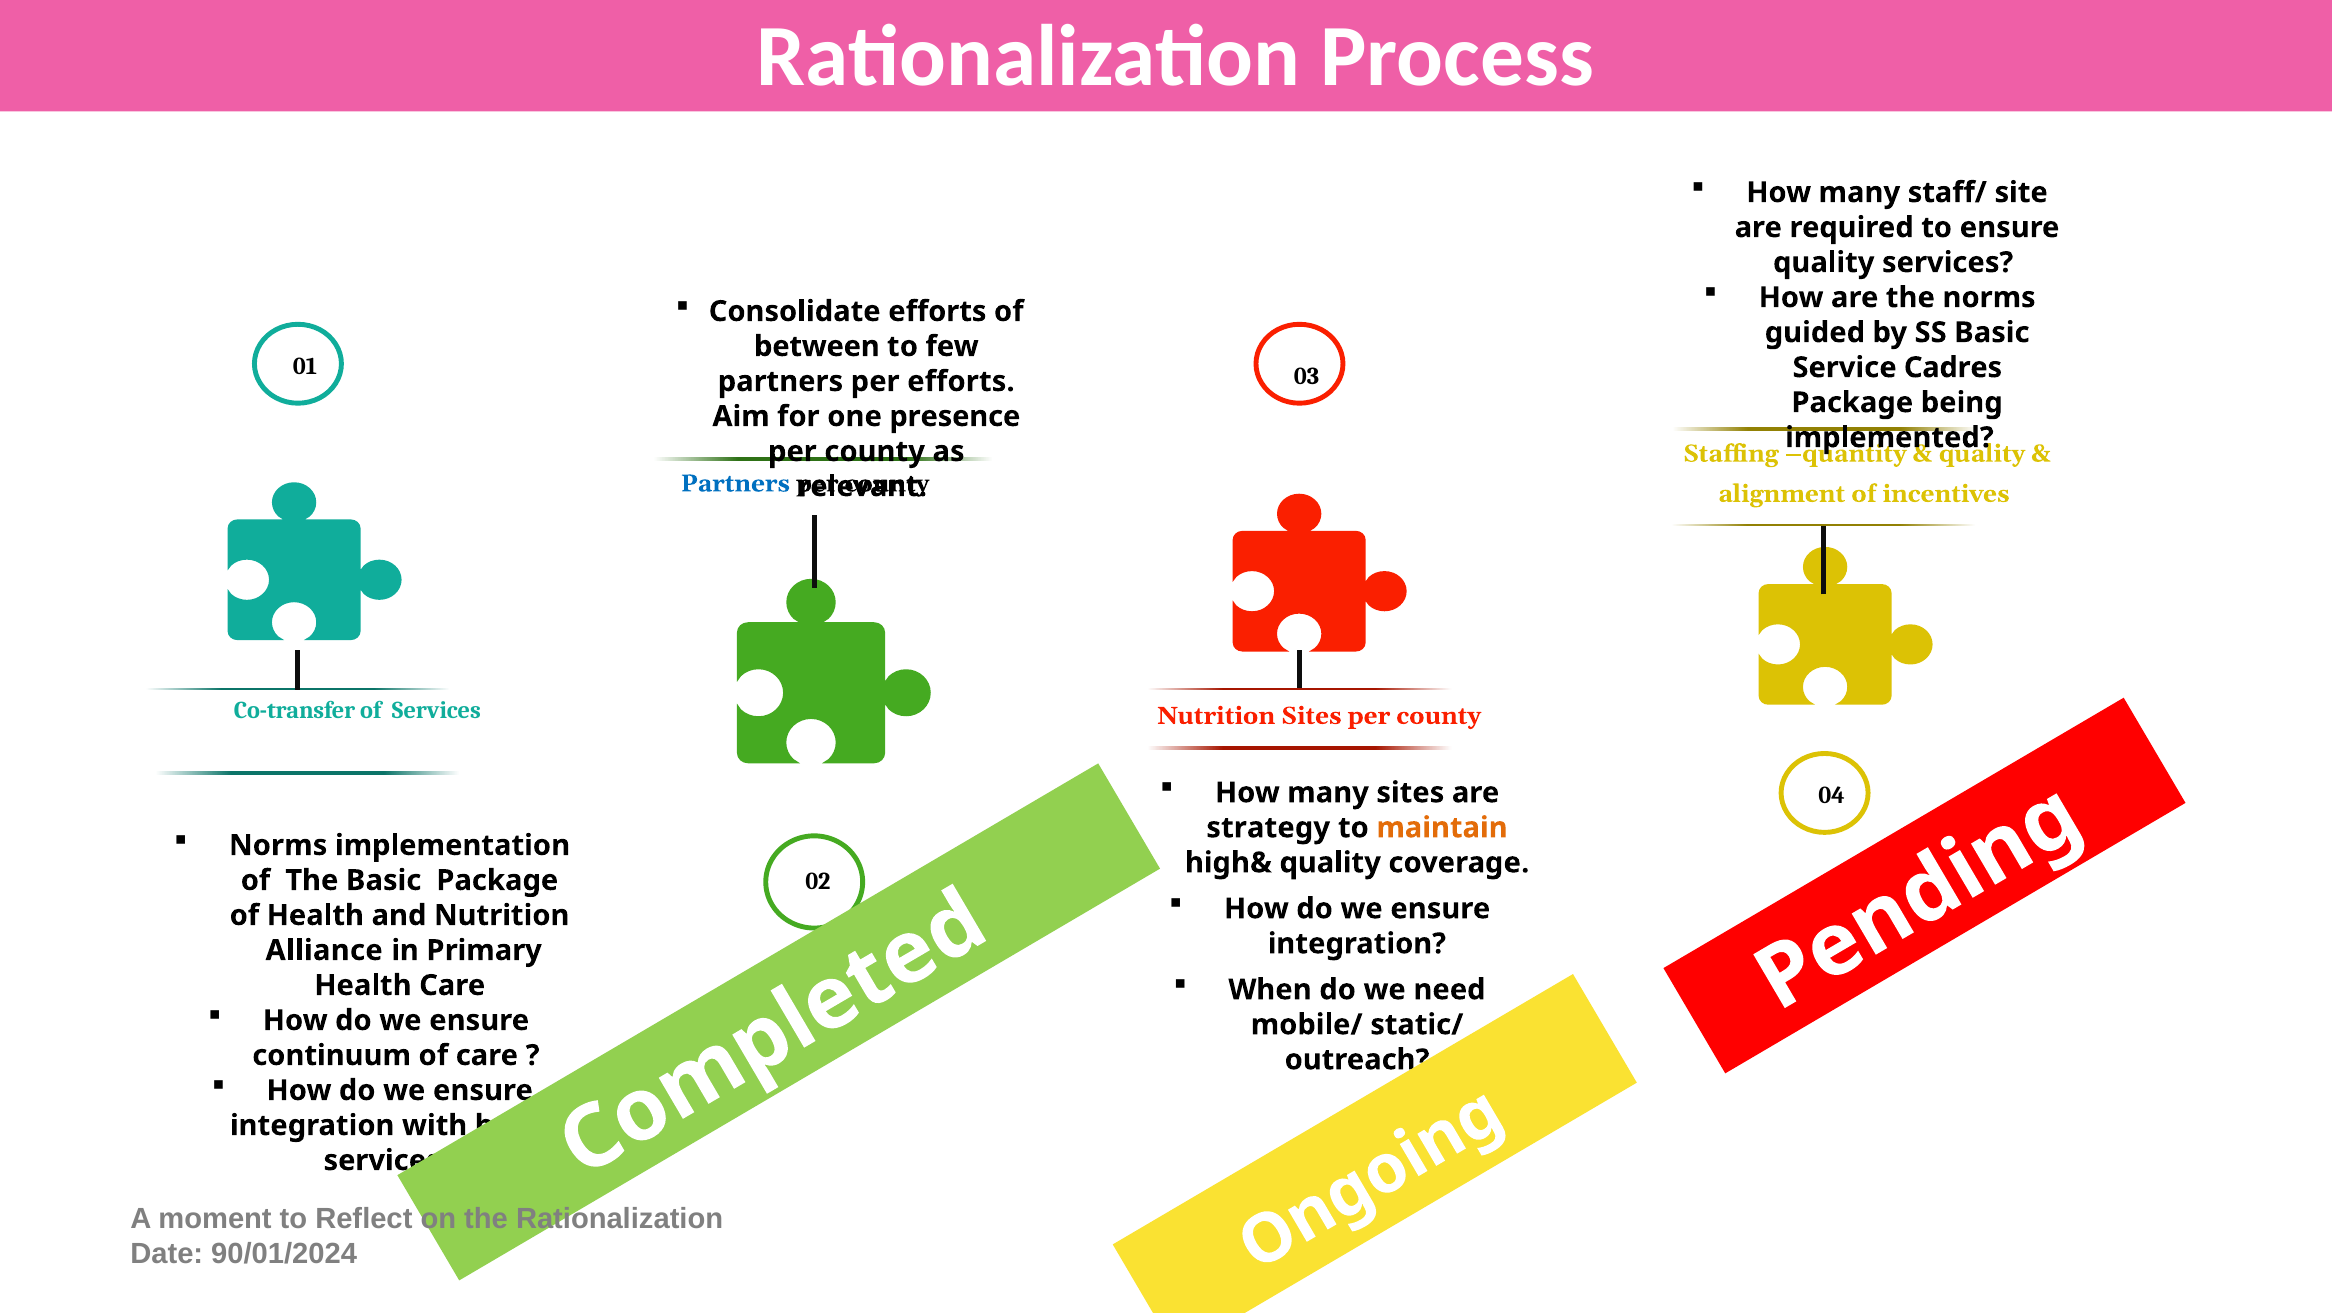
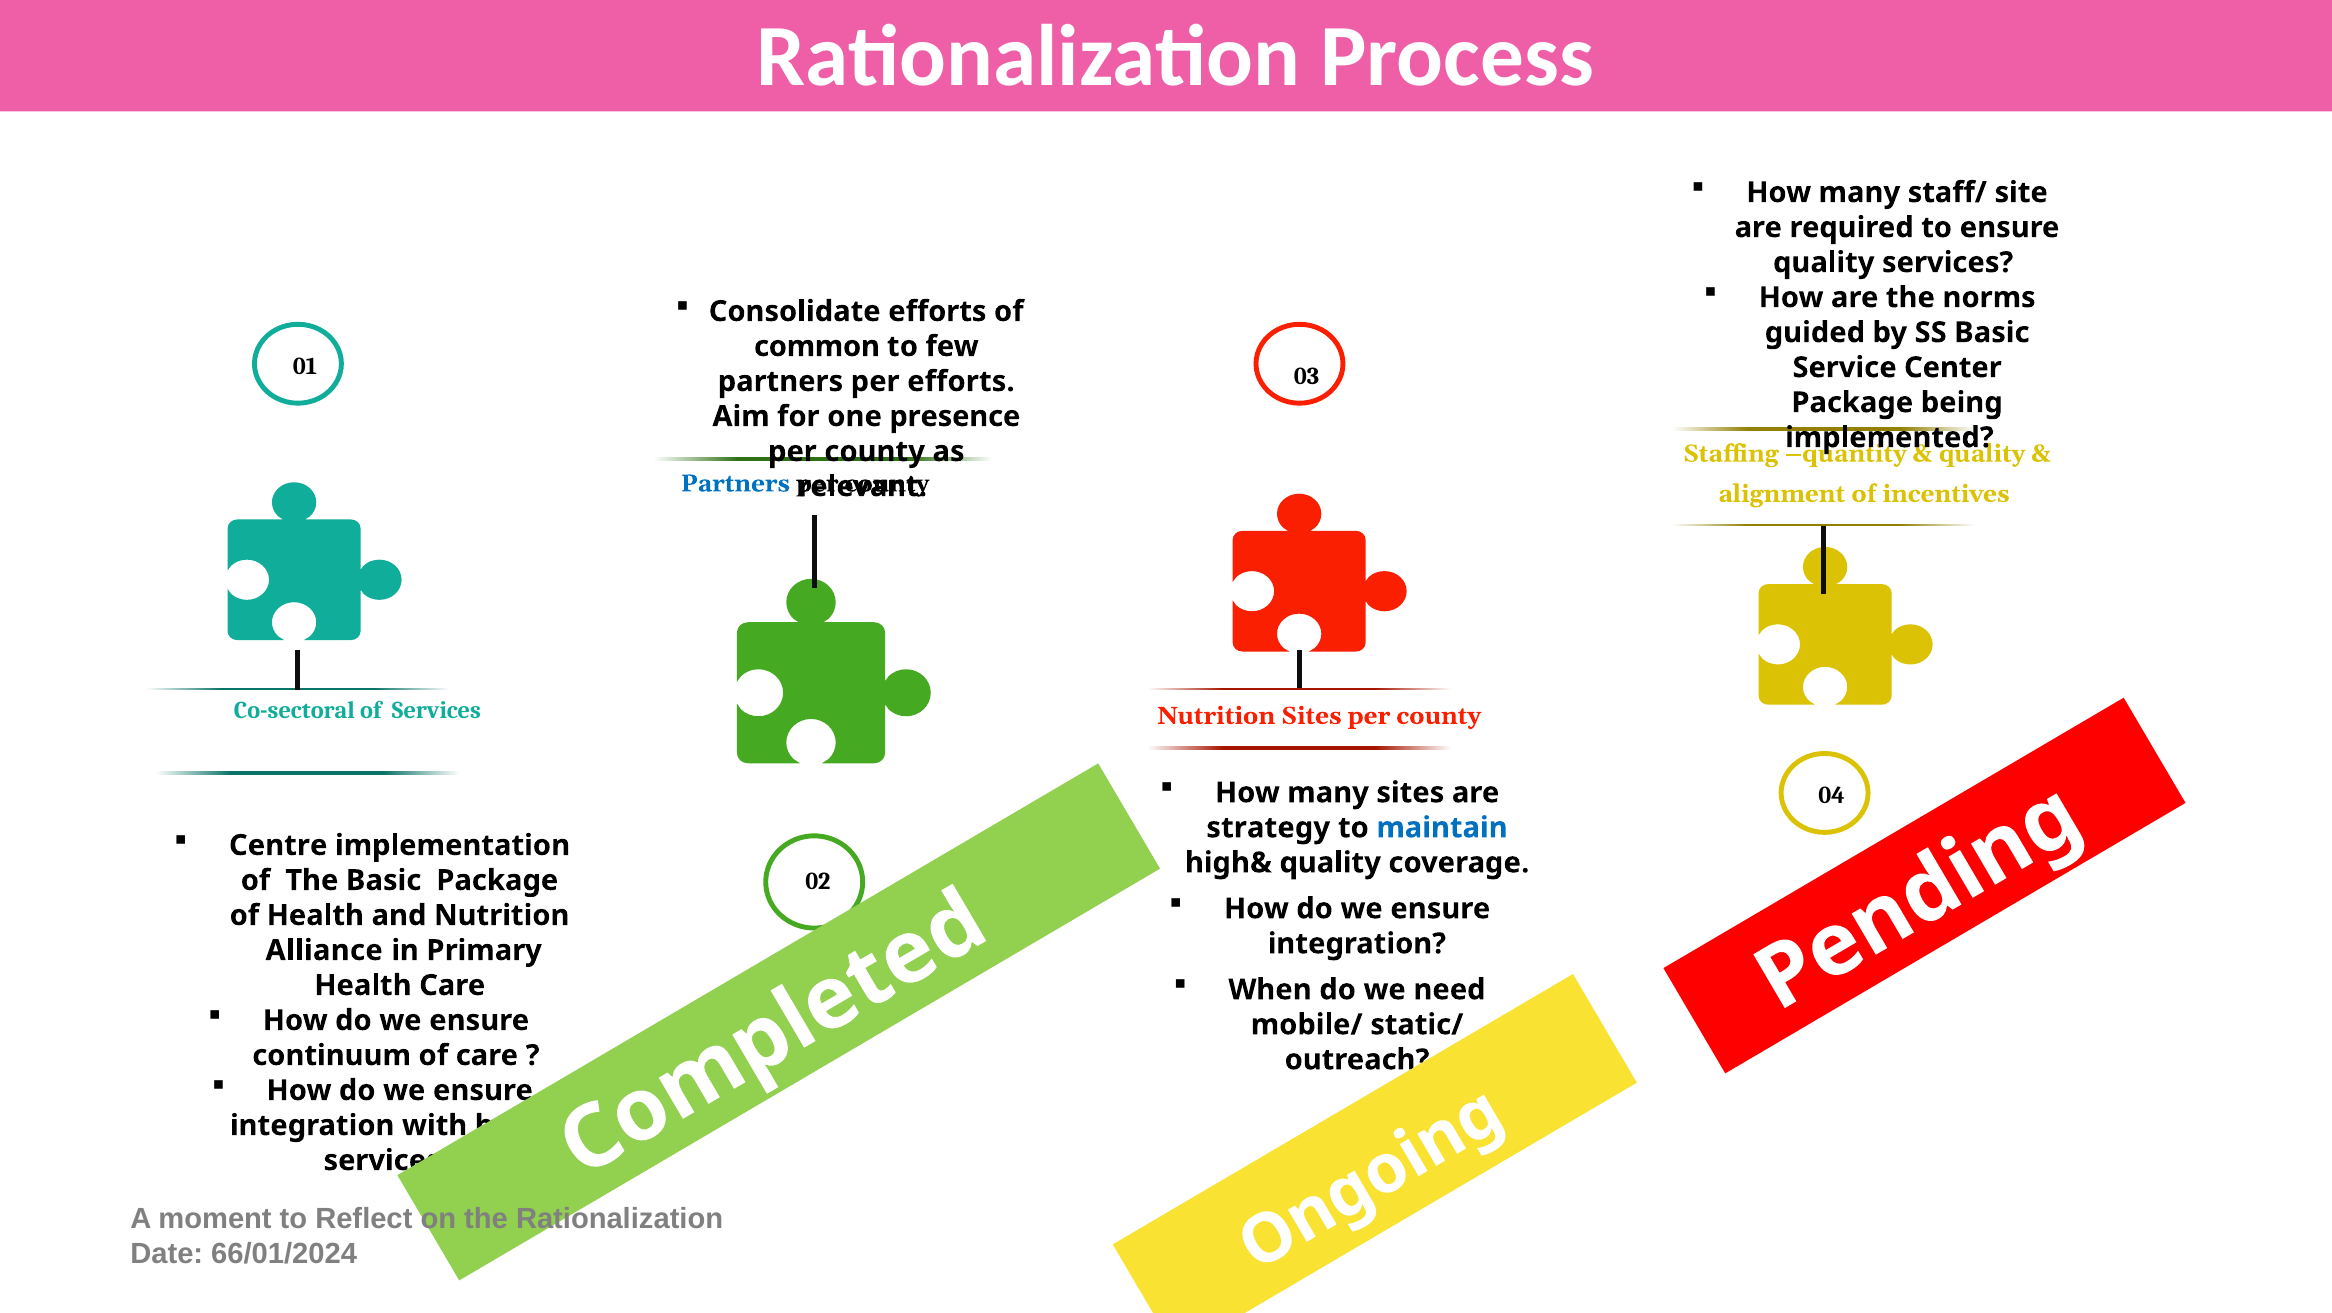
between: between -> common (817, 346)
Cadres: Cadres -> Center (1953, 368)
Co-transfer: Co-transfer -> Co-sectoral (294, 710)
maintain colour: orange -> blue (1442, 828)
Norms: Norms -> Centre (278, 845)
90/01/2024: 90/01/2024 -> 66/01/2024 (284, 1254)
